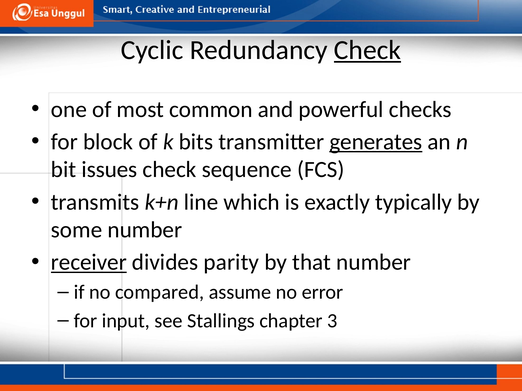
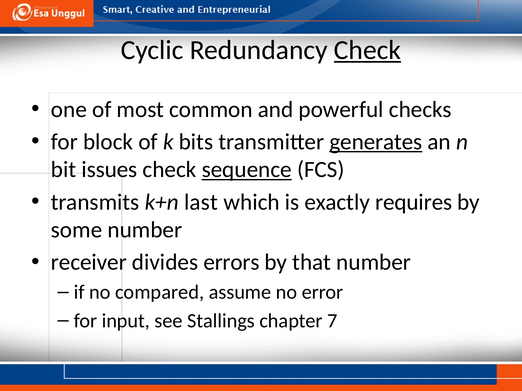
sequence underline: none -> present (247, 170)
line: line -> last (201, 202)
typically: typically -> requires (414, 202)
receiver underline: present -> none (89, 263)
parity: parity -> errors (231, 263)
3: 3 -> 7 (332, 321)
